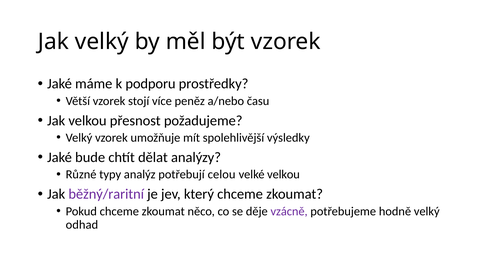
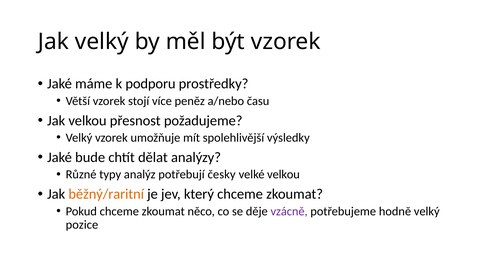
celou: celou -> česky (222, 174)
běžný/raritní colour: purple -> orange (106, 194)
odhad: odhad -> pozice (82, 225)
